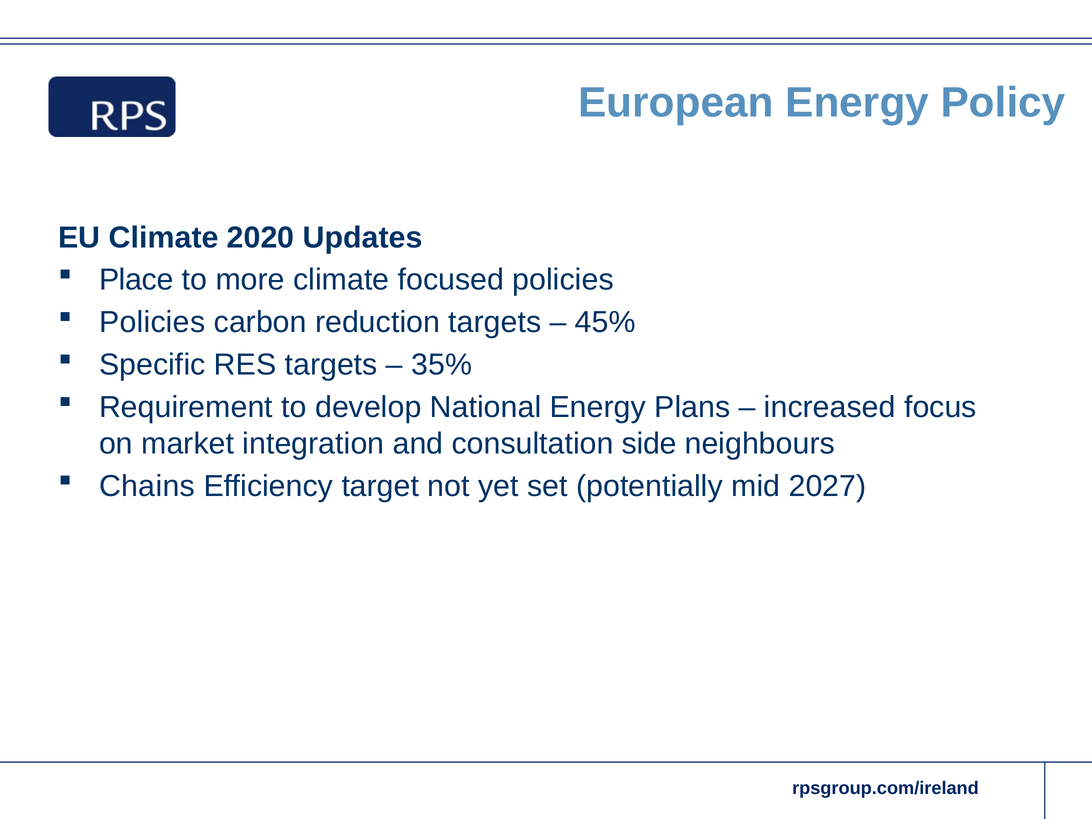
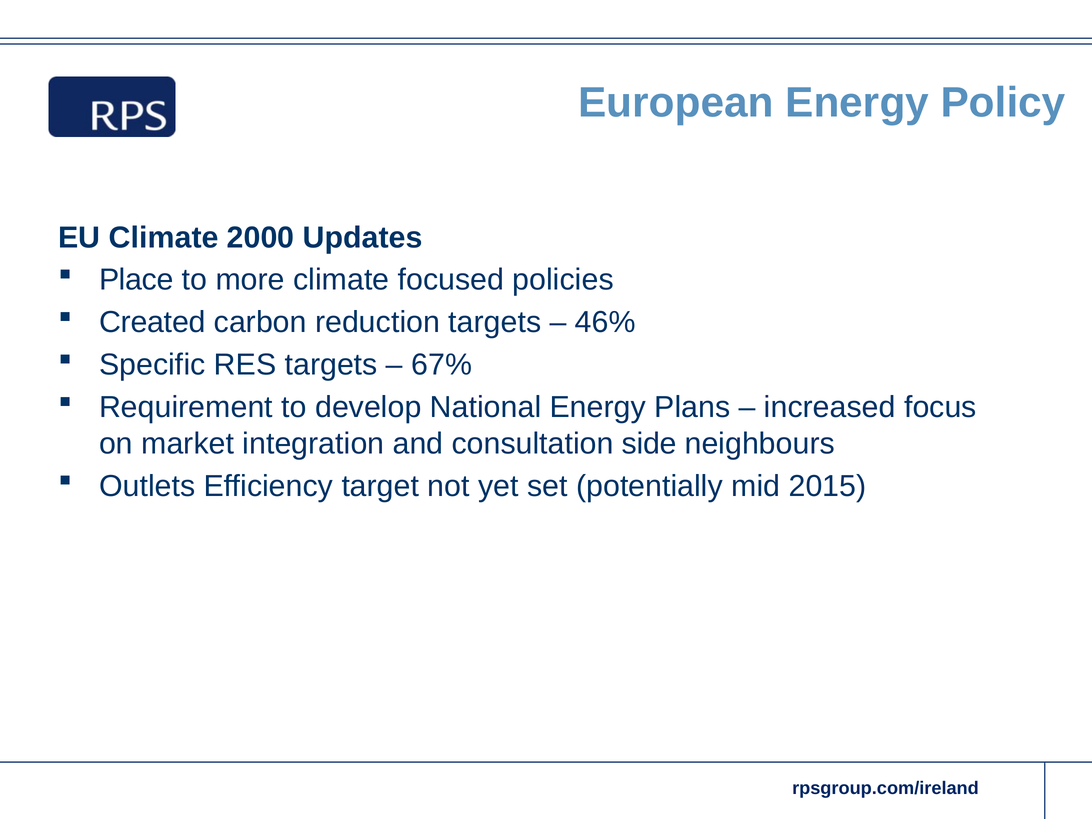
2020: 2020 -> 2000 (261, 237)
Policies: Policies -> Created (152, 322)
45%: 45% -> 46% (605, 322)
35%: 35% -> 67% (442, 365)
Chains: Chains -> Outlets (147, 486)
2027: 2027 -> 2015 (828, 486)
